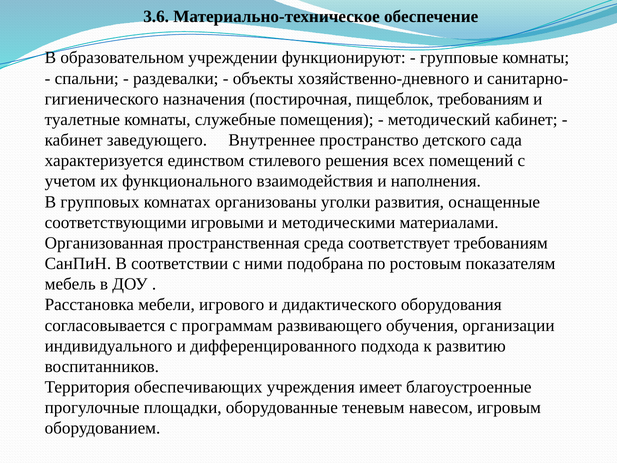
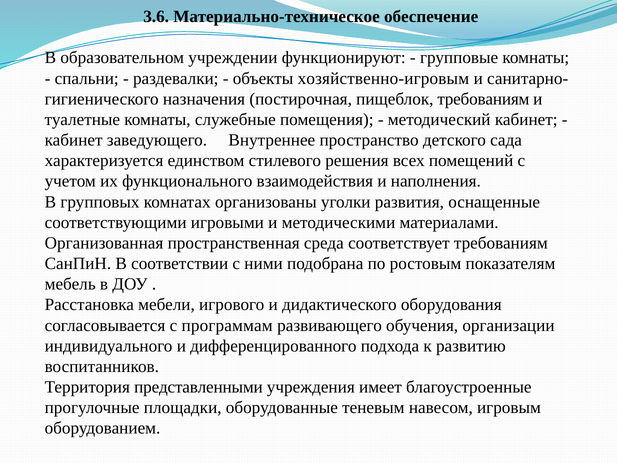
хозяйственно-дневного: хозяйственно-дневного -> хозяйственно-игровым (383, 78)
обеспечивающих: обеспечивающих -> представленными (198, 387)
